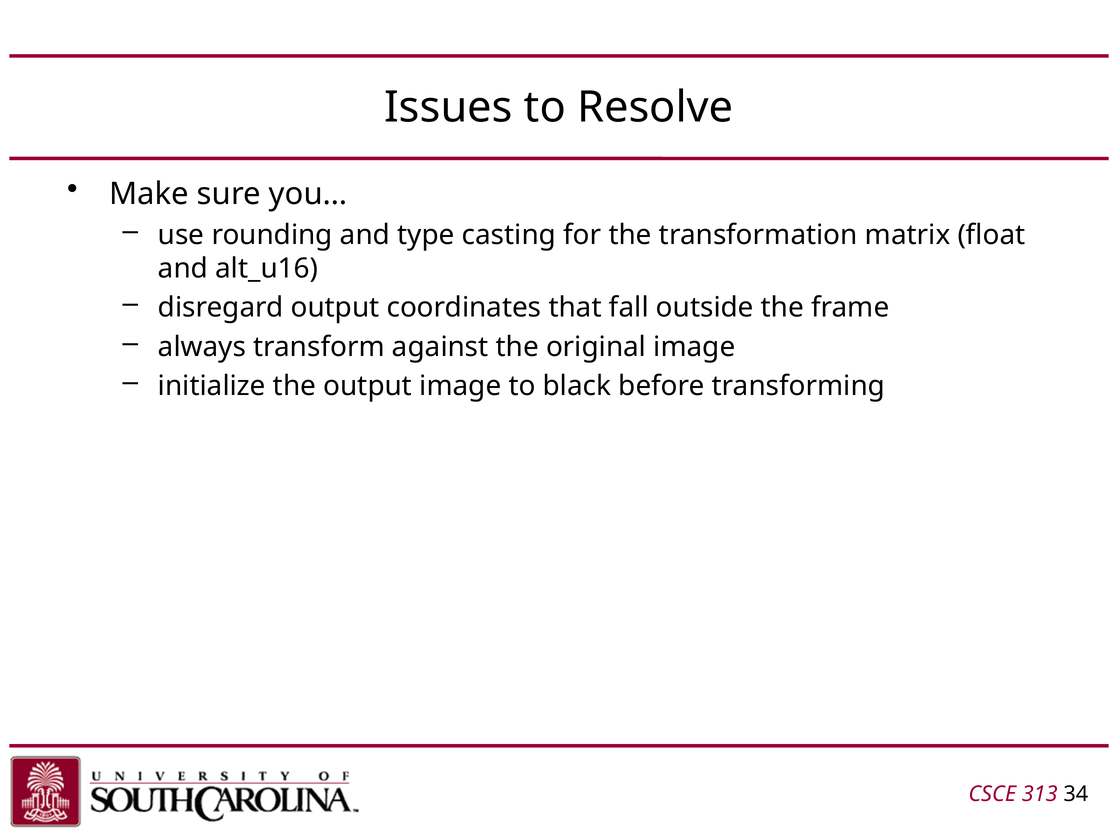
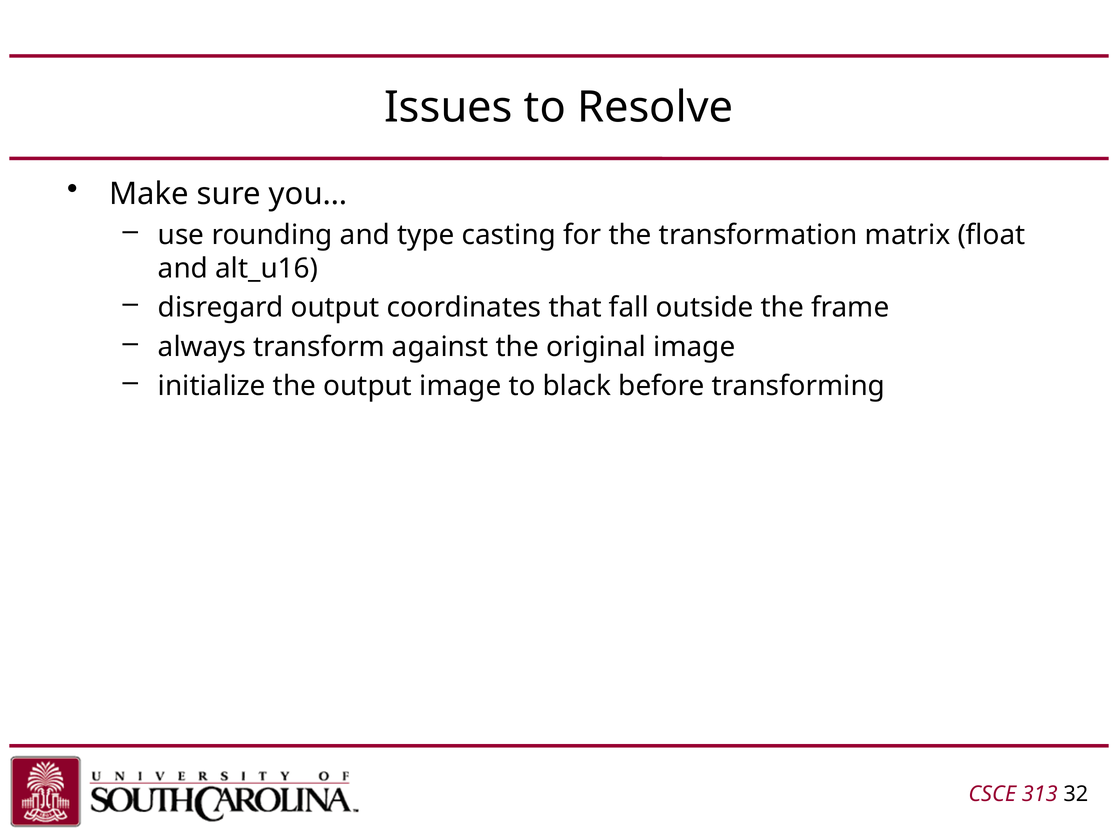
34: 34 -> 32 (1076, 793)
